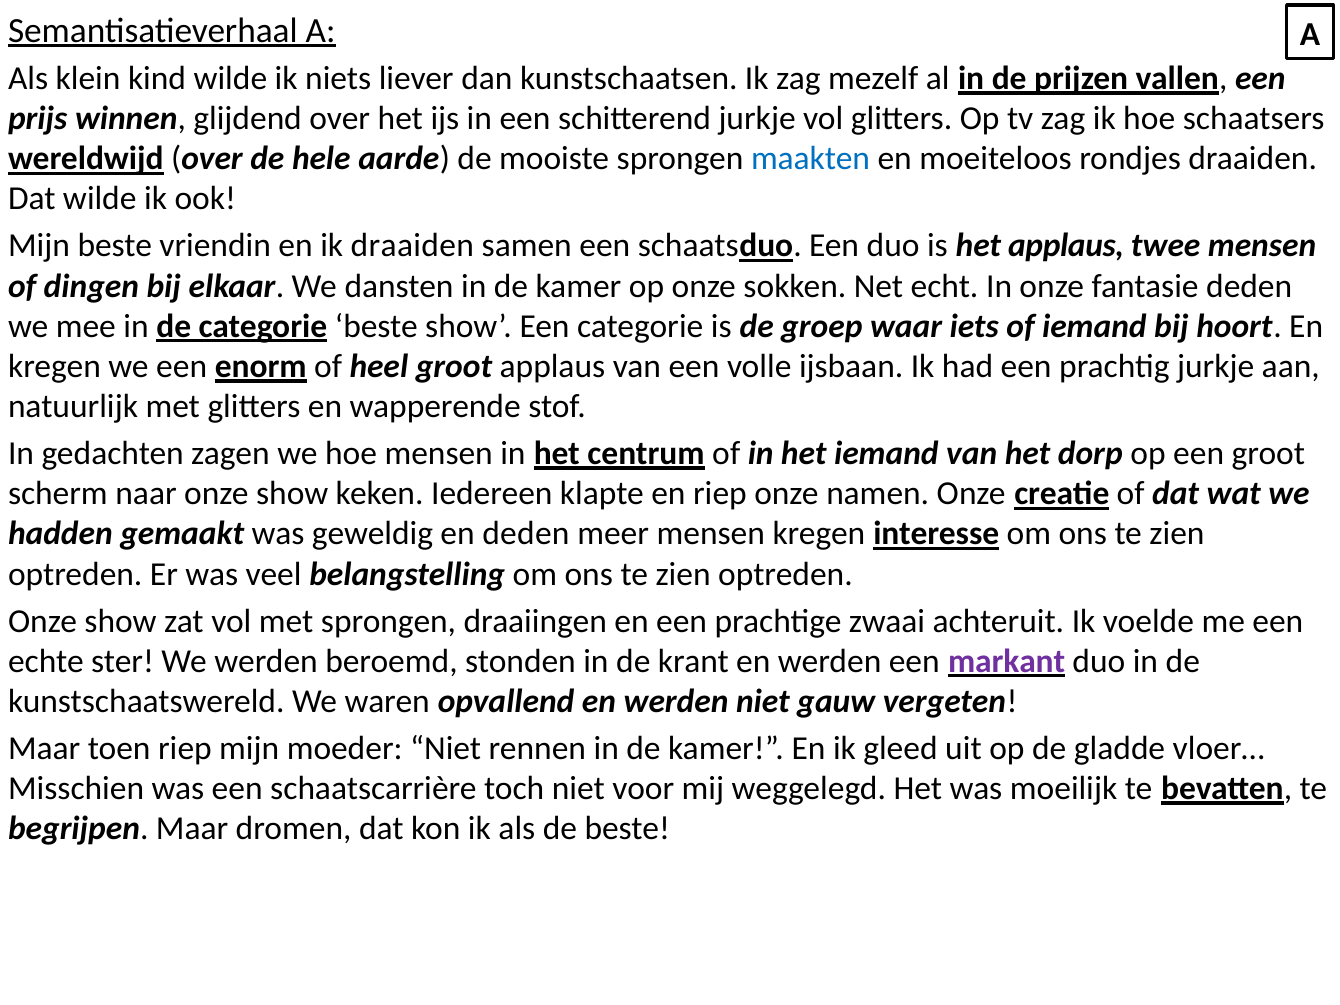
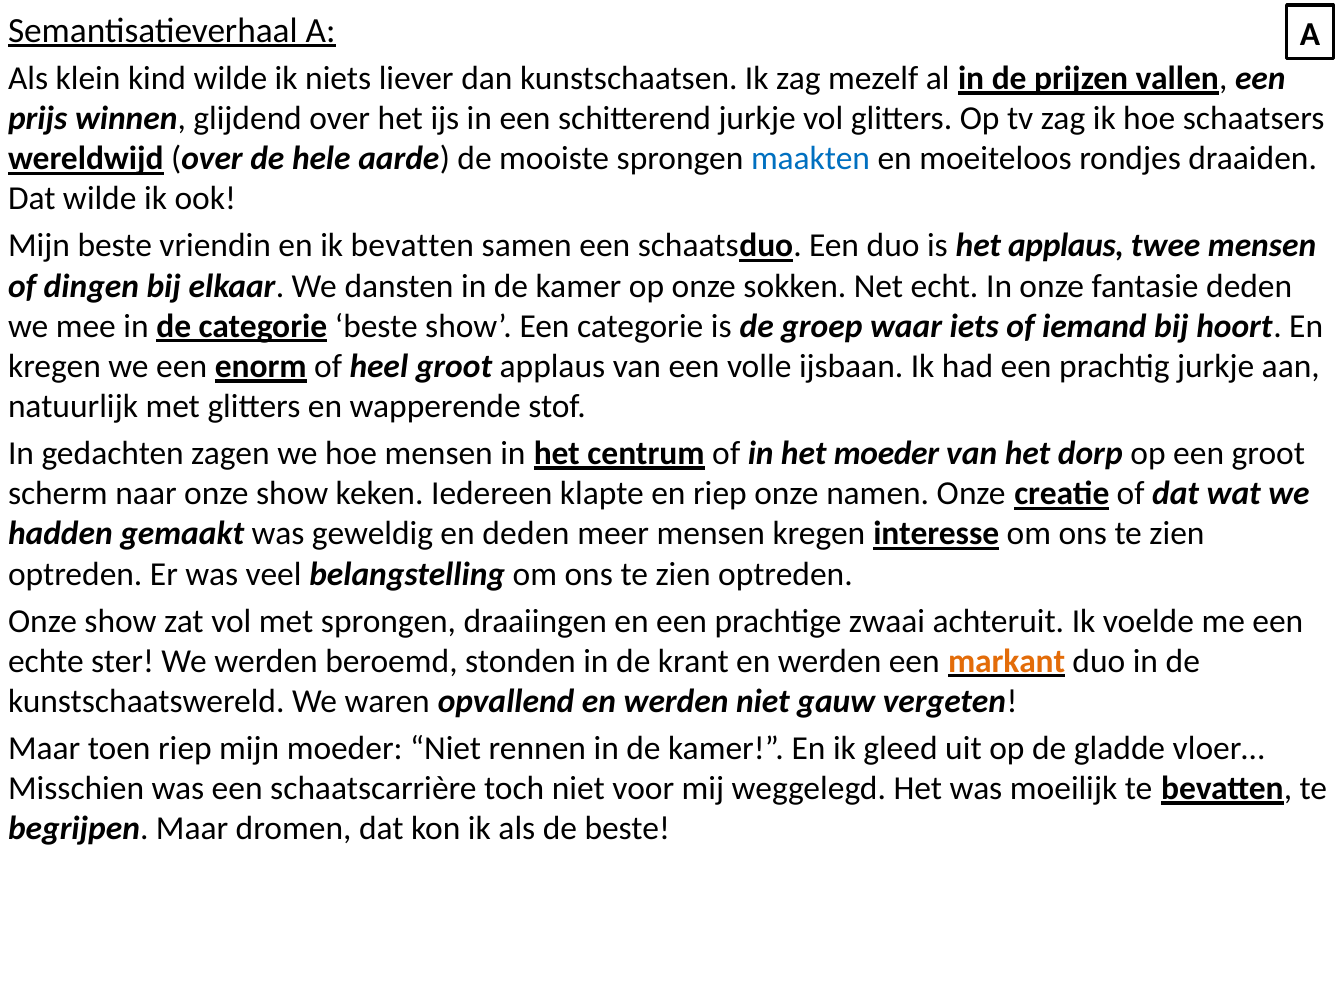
ik draaiden: draaiden -> bevatten (412, 246)
het iemand: iemand -> moeder (887, 453)
markant colour: purple -> orange (1007, 661)
